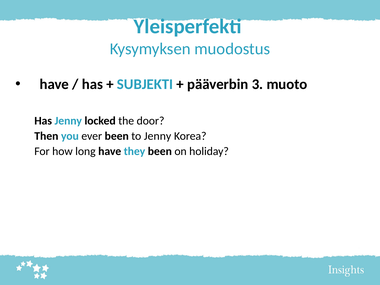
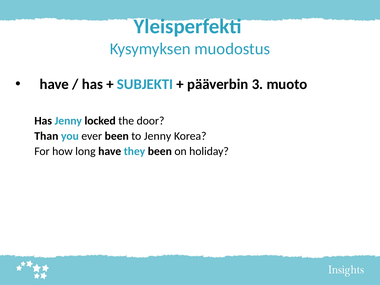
Then: Then -> Than (46, 136)
